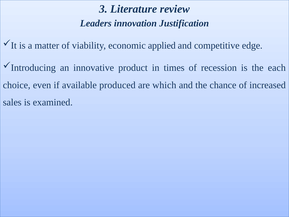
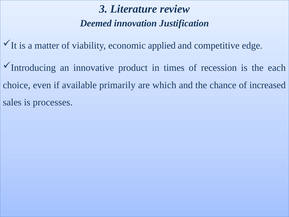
Leaders: Leaders -> Deemed (96, 23)
produced: produced -> primarily (117, 85)
examined: examined -> processes (53, 102)
